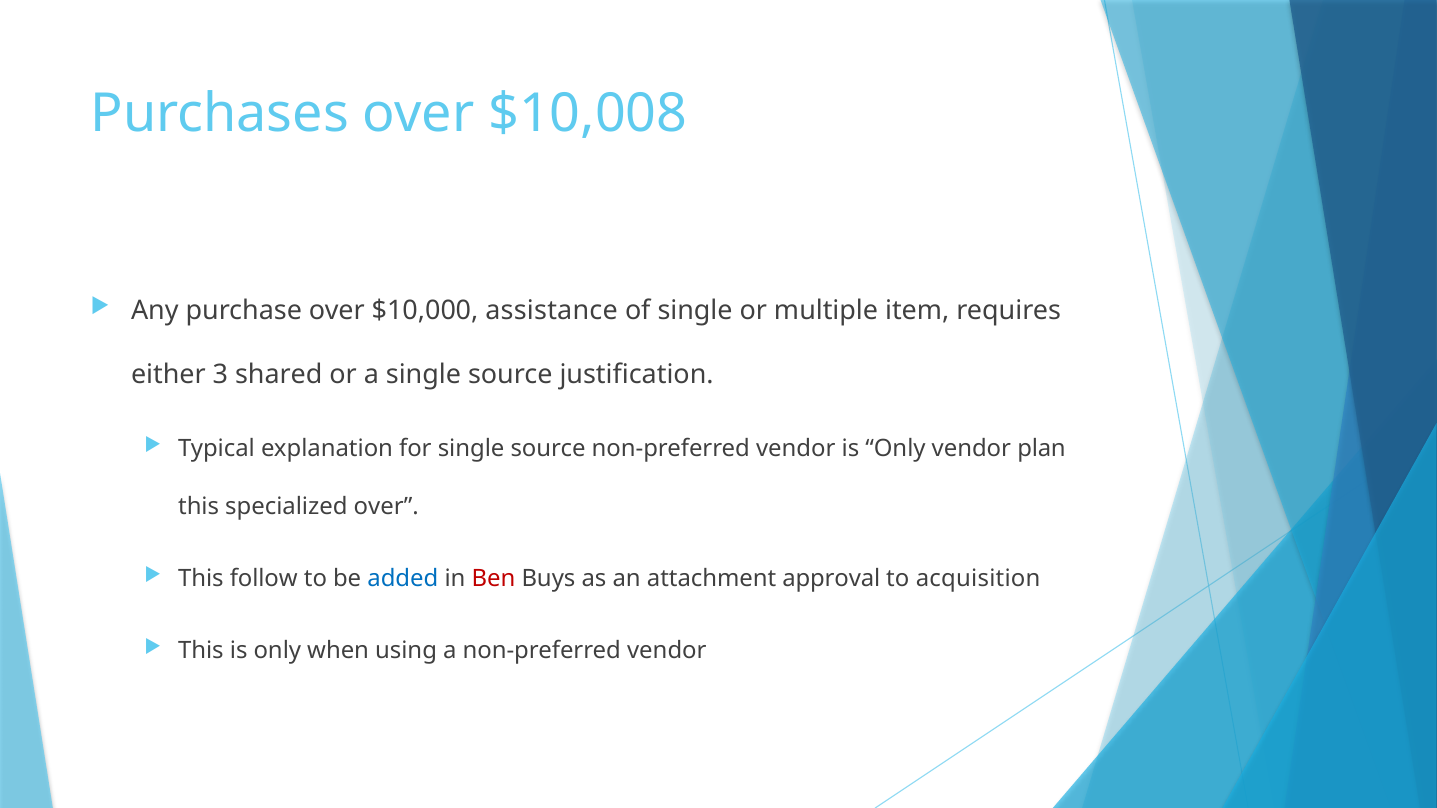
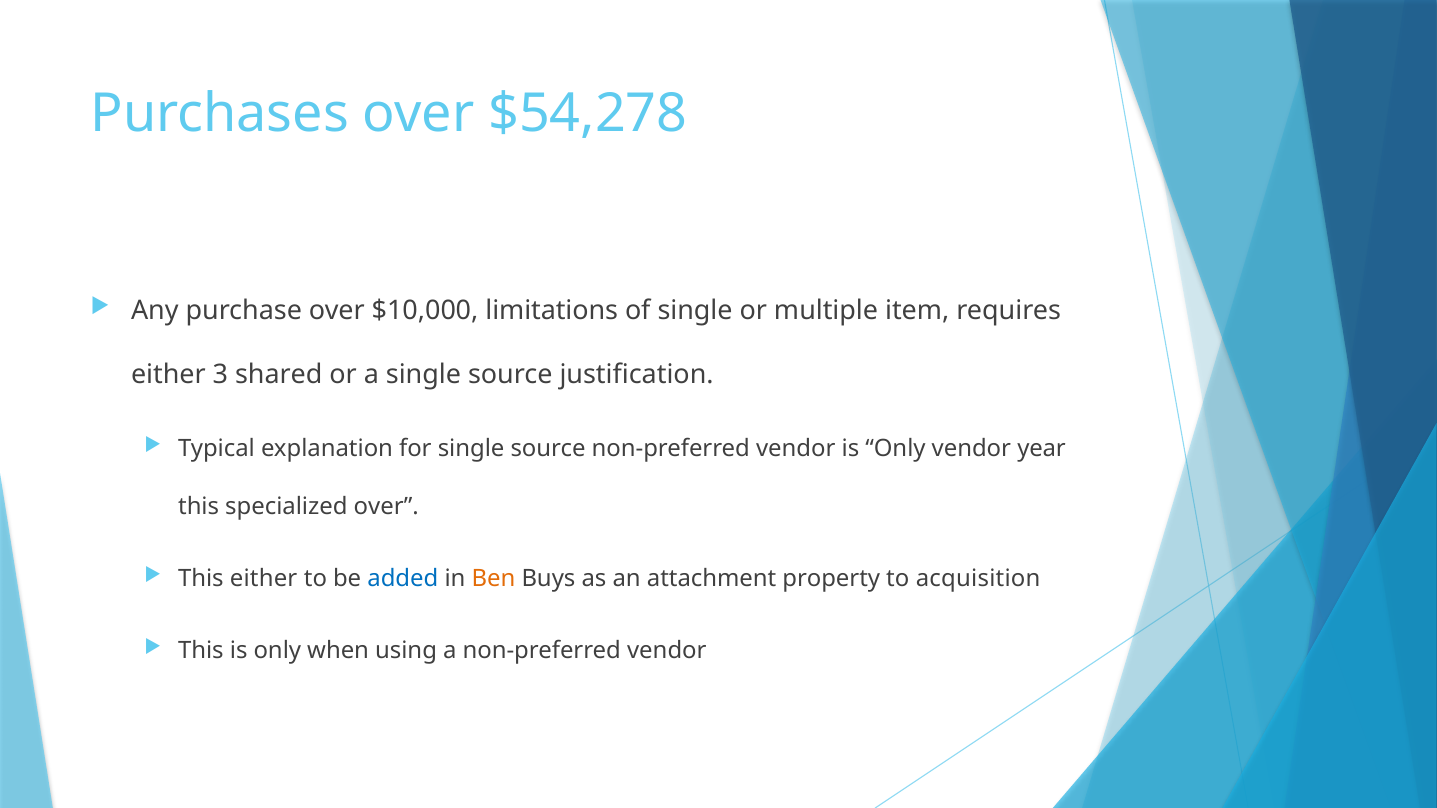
$10,008: $10,008 -> $54,278 (588, 113)
assistance: assistance -> limitations (552, 310)
plan: plan -> year (1042, 449)
This follow: follow -> either (264, 579)
Ben colour: red -> orange (493, 579)
approval: approval -> property (831, 579)
